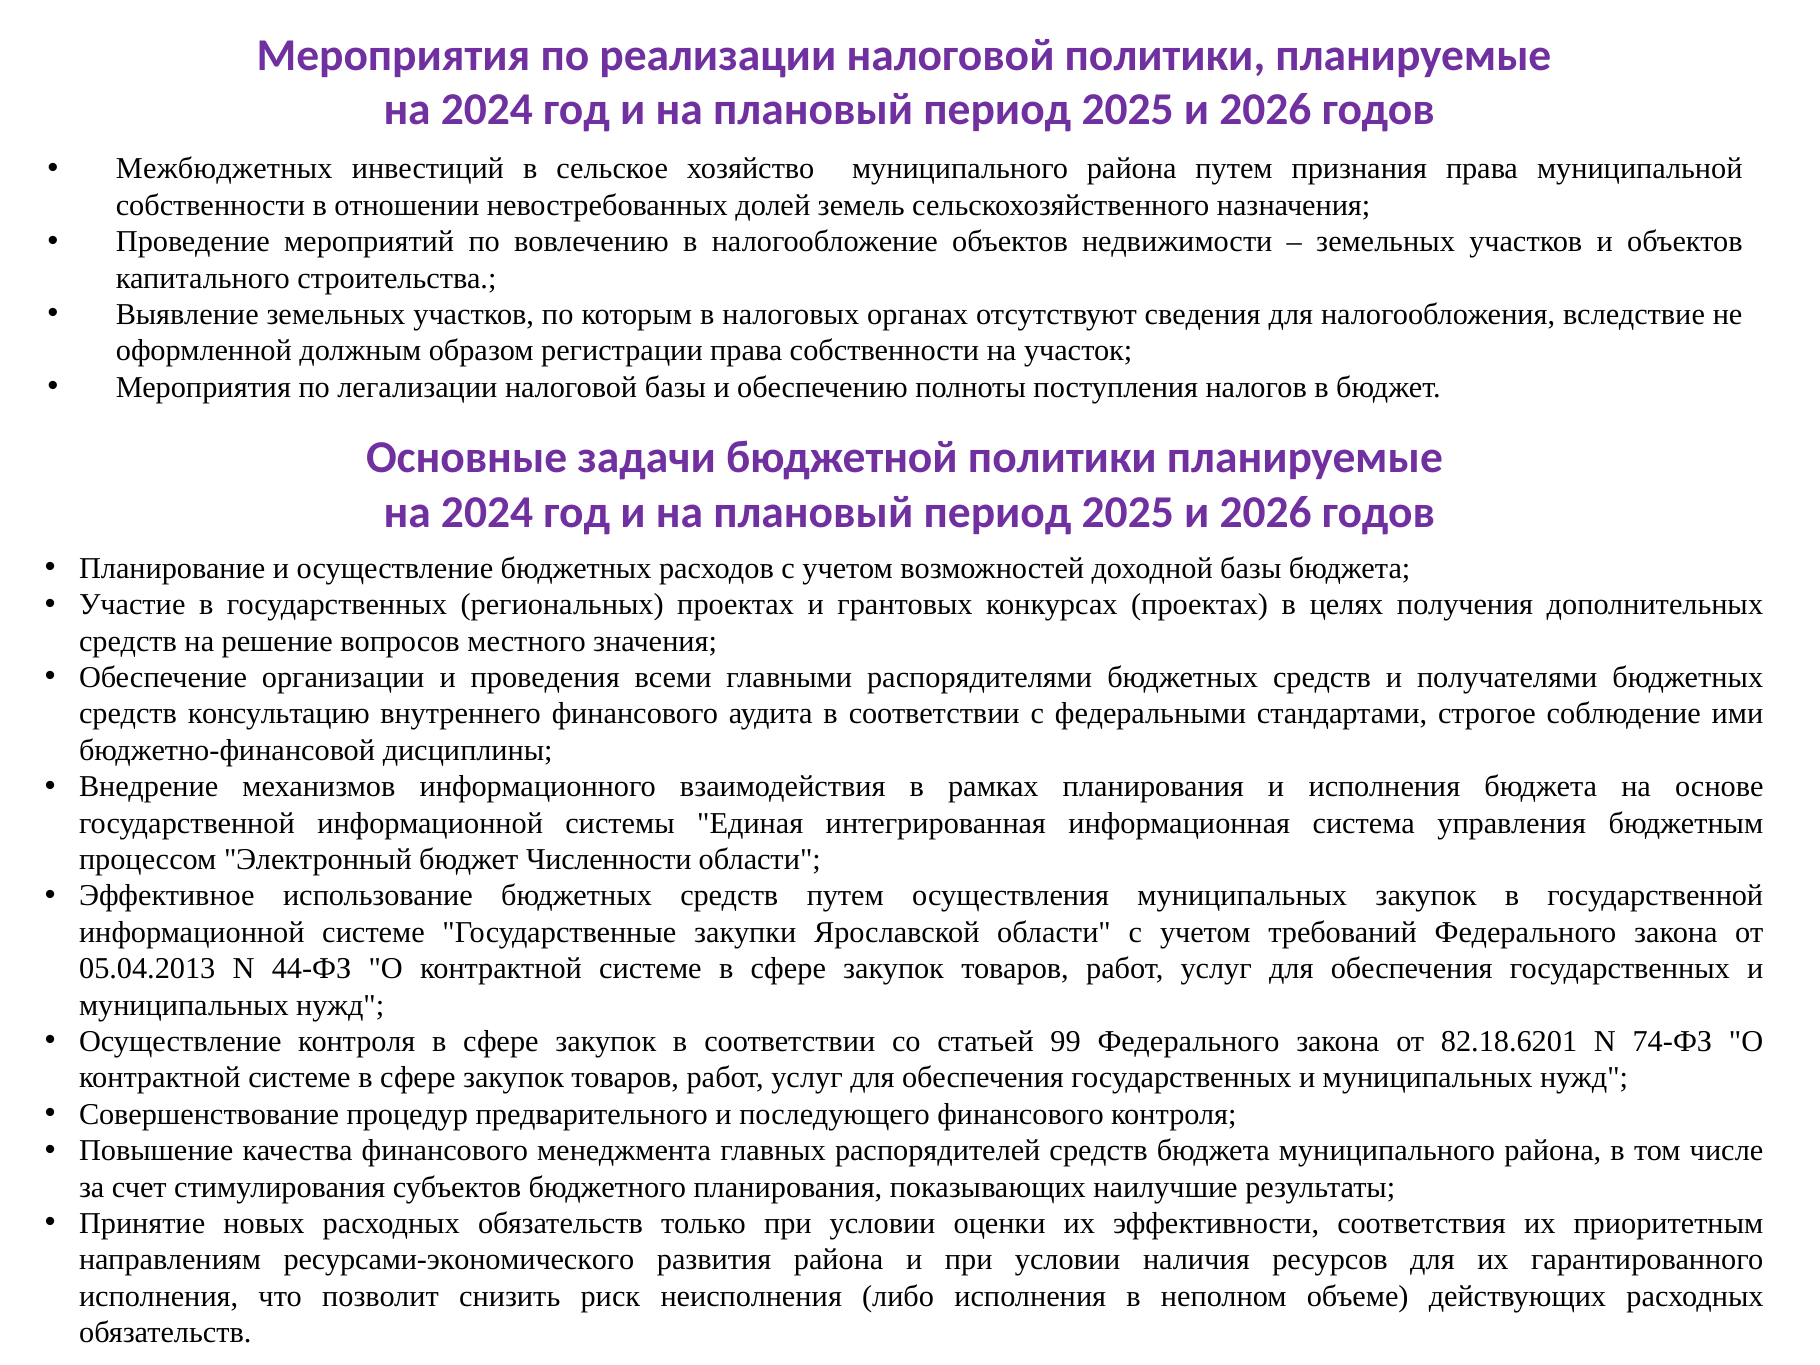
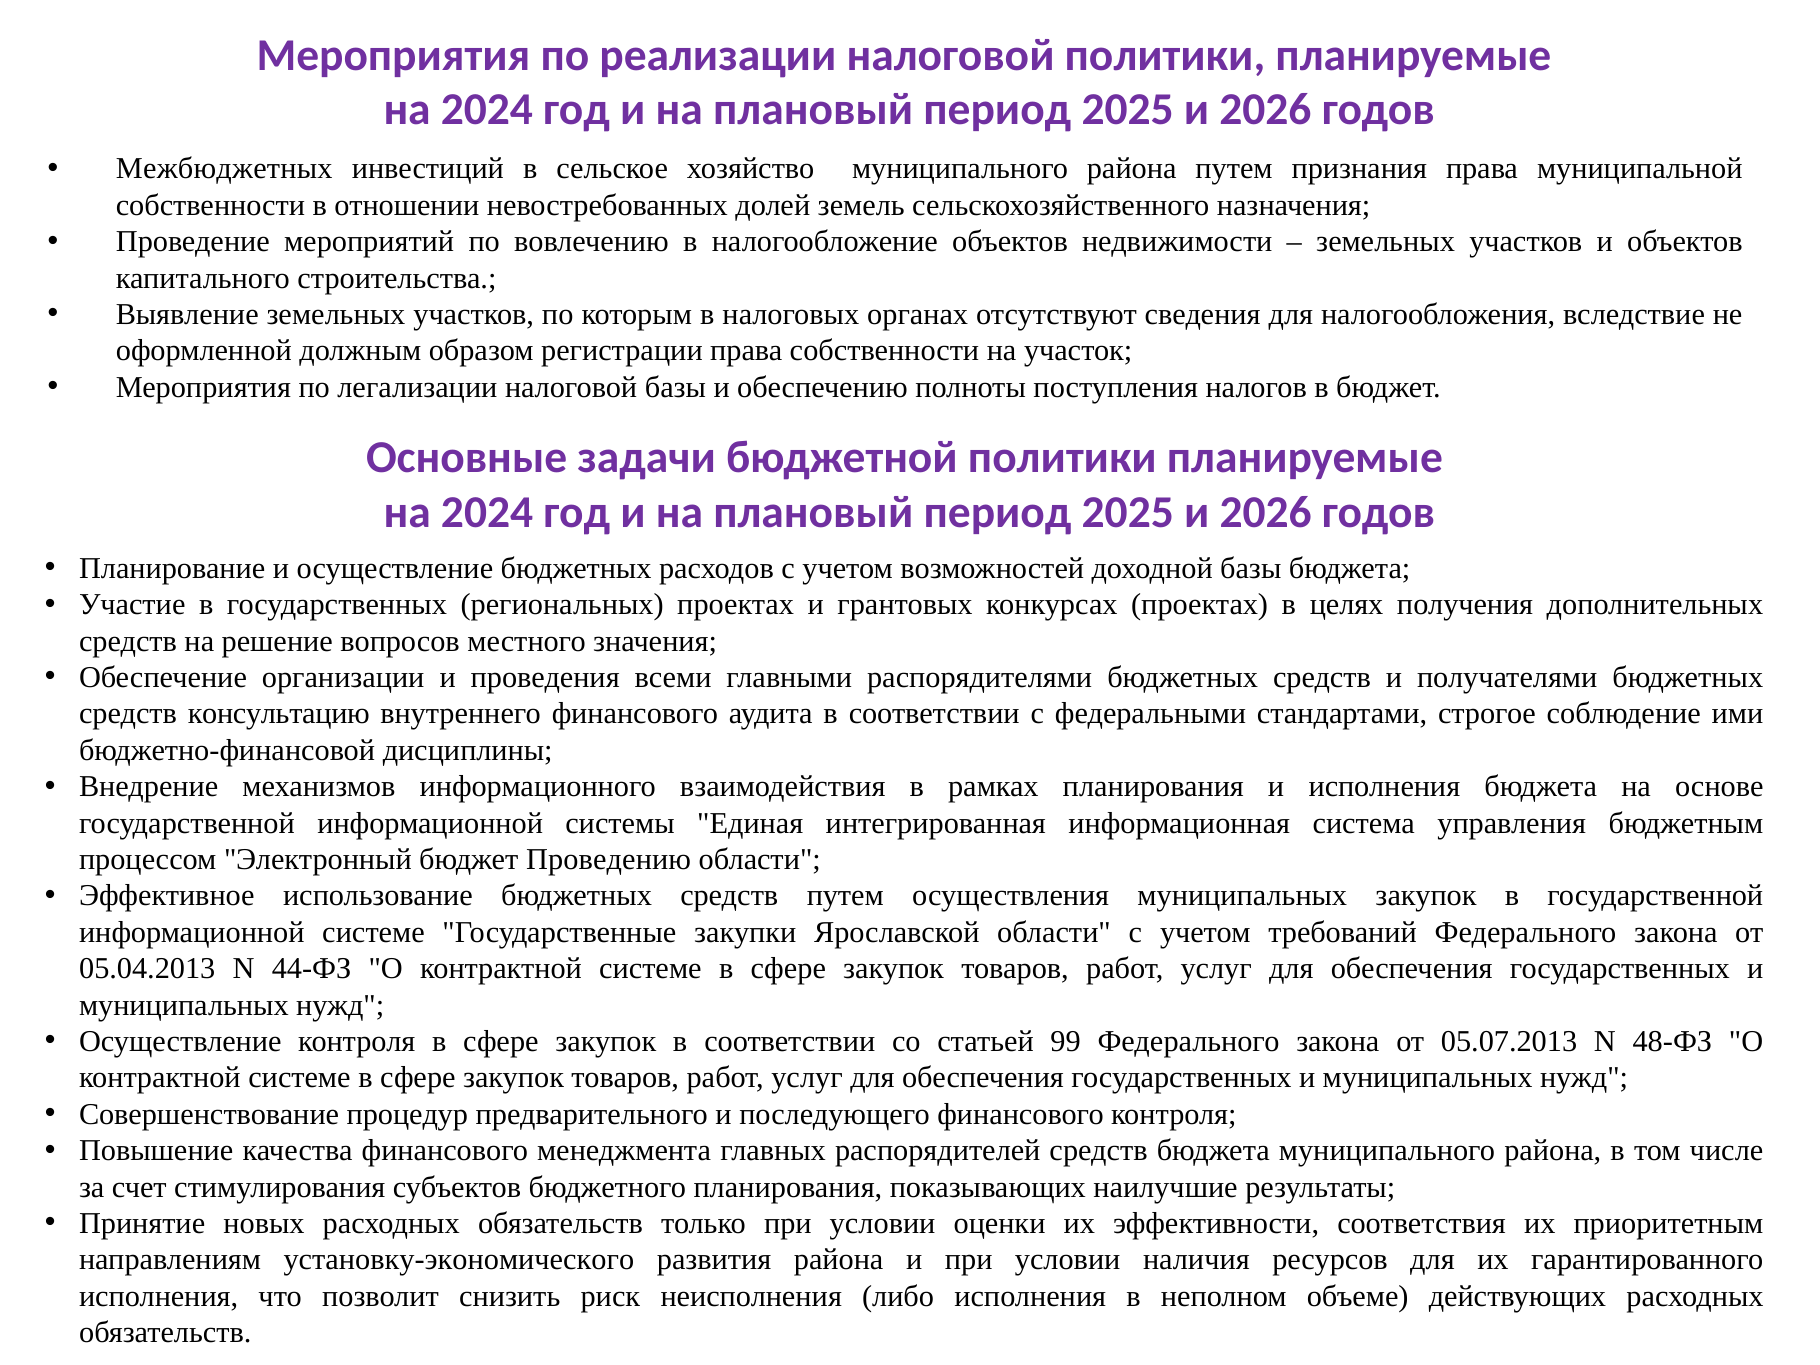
Численности: Численности -> Проведению (609, 860)
82.18.6201: 82.18.6201 -> 05.07.2013 (1509, 1042)
74-ФЗ: 74-ФЗ -> 48-ФЗ (1672, 1042)
ресурсами-экономического: ресурсами-экономического -> установку-экономического (459, 1260)
